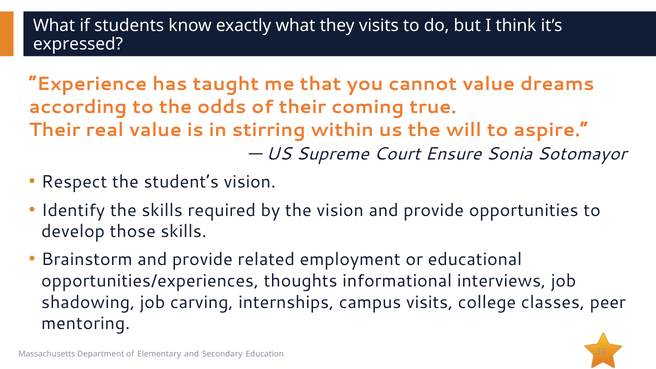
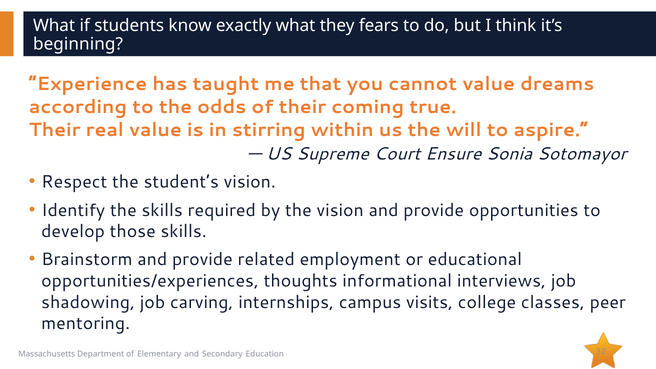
they visits: visits -> fears (379, 26)
expressed: expressed -> beginning (78, 44)
